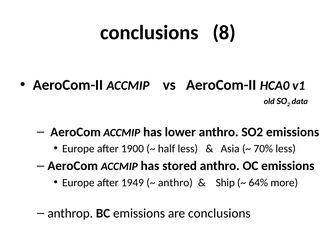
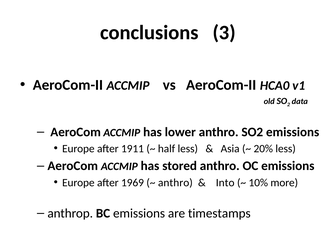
8: 8 -> 3 (224, 33)
1900: 1900 -> 1911 (133, 149)
70%: 70% -> 20% (263, 149)
1949: 1949 -> 1969 (133, 183)
Ship: Ship -> Into (225, 183)
64%: 64% -> 10% (258, 183)
are conclusions: conclusions -> timestamps (219, 213)
